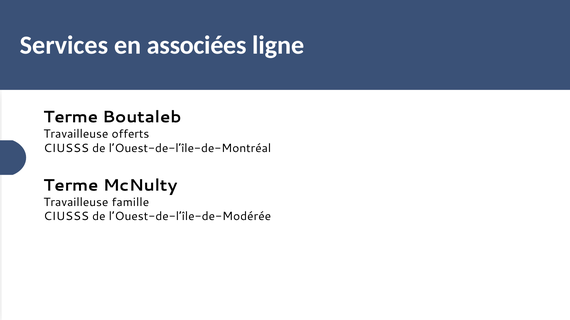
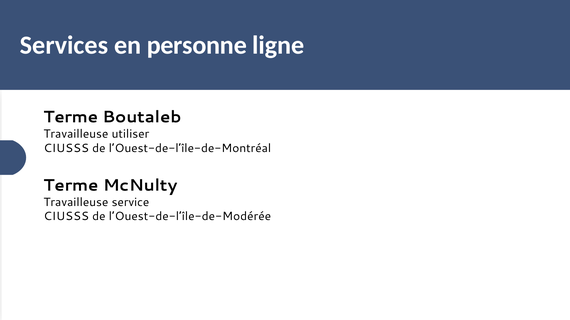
associées: associées -> personne (197, 45)
offerts: offerts -> utiliser (130, 134)
famille: famille -> service (130, 203)
